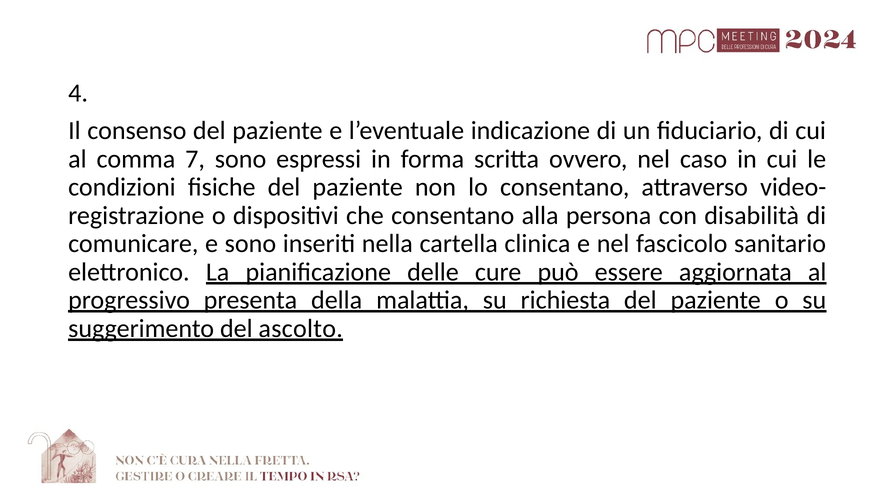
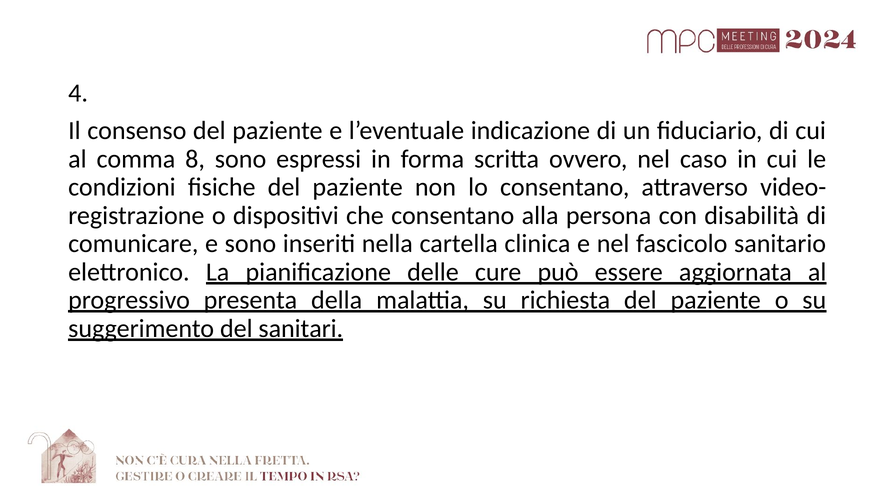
7: 7 -> 8 (195, 159)
ascolto: ascolto -> sanitari (301, 328)
